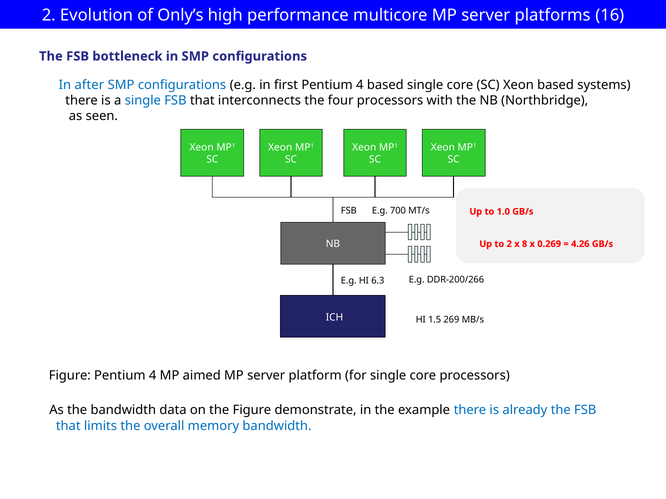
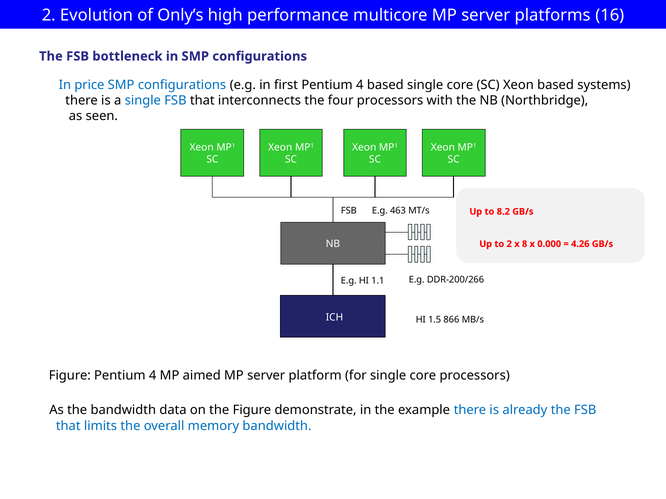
after: after -> price (89, 85)
700: 700 -> 463 (398, 211)
1.0: 1.0 -> 8.2 (503, 212)
0.269: 0.269 -> 0.000 (549, 244)
6.3: 6.3 -> 1.1 (378, 281)
269: 269 -> 866 (451, 320)
